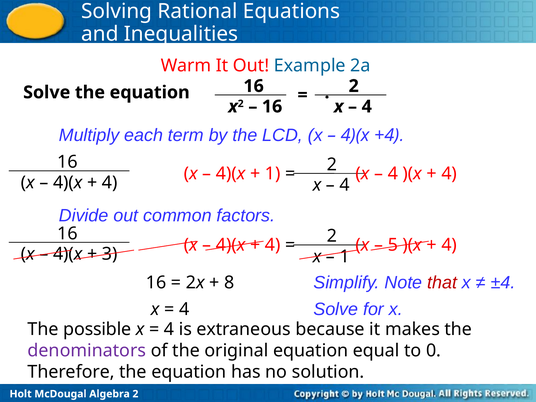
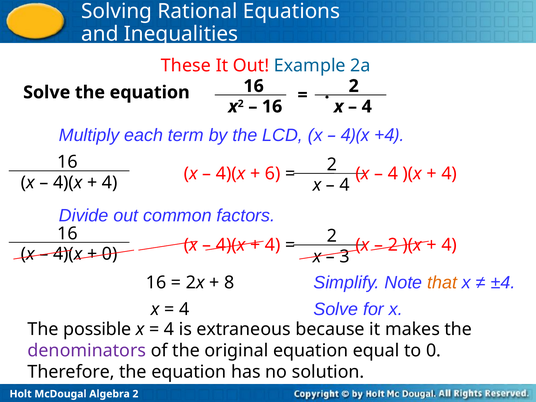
Warm: Warm -> These (186, 65)
1: 1 -> 6 (273, 174)
5: 5 -> 2 (393, 245)
3: 3 -> 0 (110, 254)
1: 1 -> 3 (345, 257)
that colour: red -> orange (442, 283)
